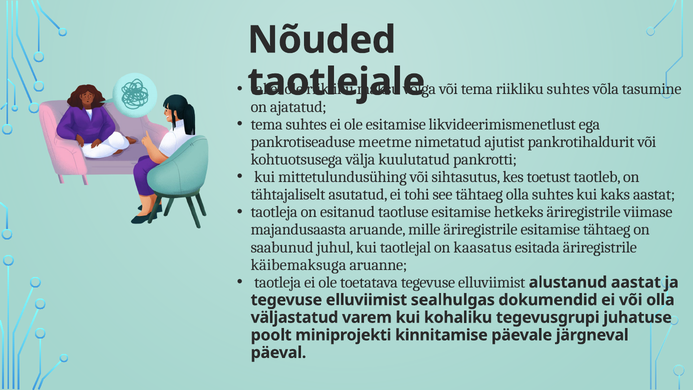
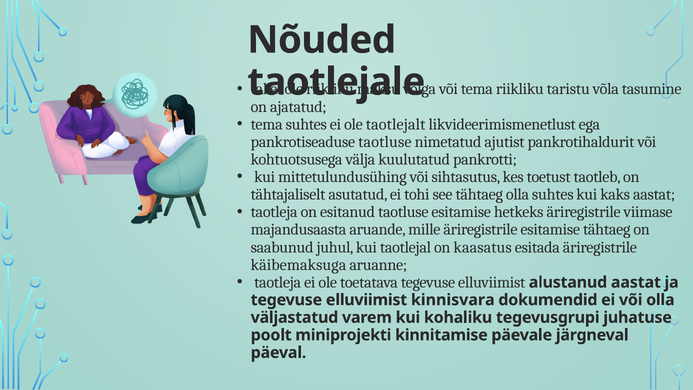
riikliku suhtes: suhtes -> taristu (568, 89)
ole esitamise: esitamise -> taotlejalt (396, 124)
pankrotiseaduse meetme: meetme -> taotluse (385, 142)
sealhulgas: sealhulgas -> kinnisvara (453, 300)
